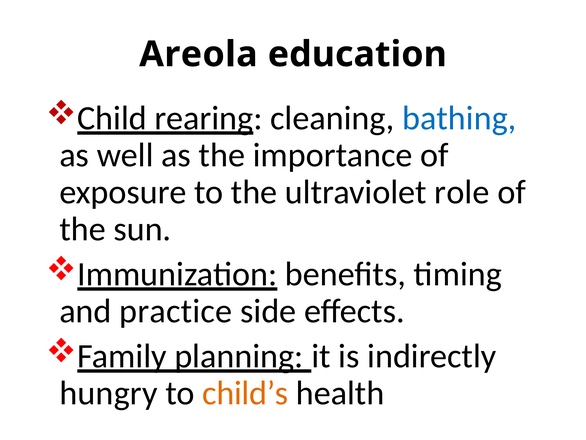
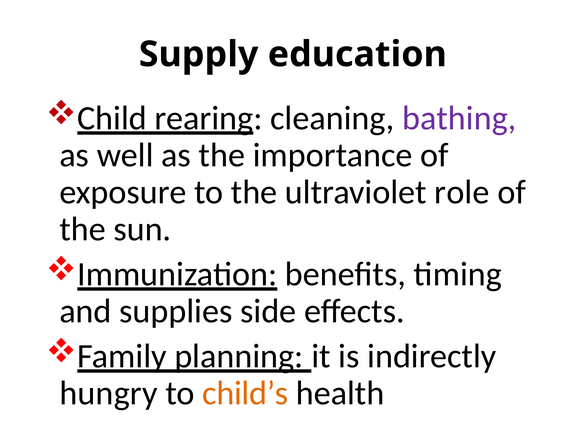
Areola: Areola -> Supply (199, 54)
bathing colour: blue -> purple (459, 118)
practice: practice -> supplies (176, 311)
